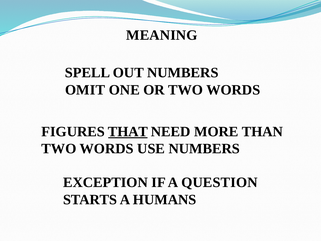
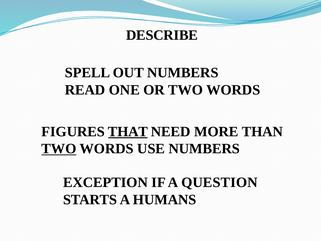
MEANING: MEANING -> DESCRIBE (162, 35)
OMIT: OMIT -> READ (85, 90)
TWO underline: none -> present (59, 149)
